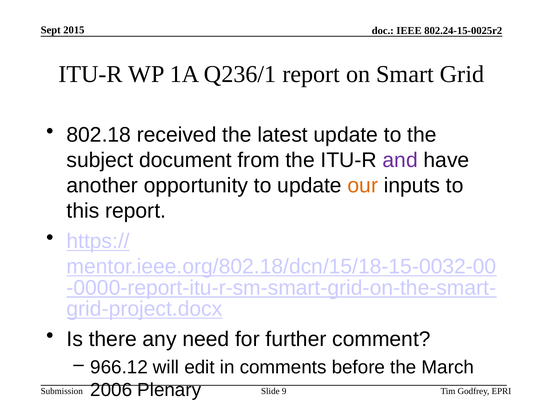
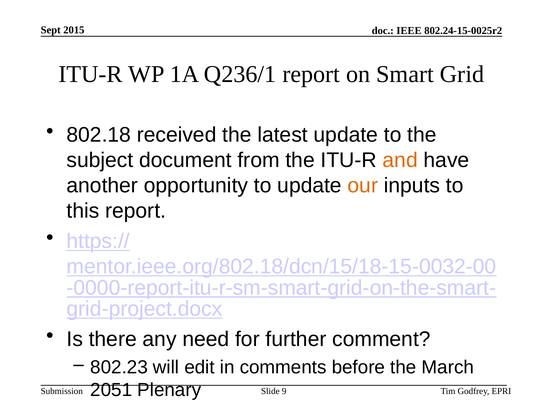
and colour: purple -> orange (400, 160)
966.12: 966.12 -> 802.23 (119, 367)
2006: 2006 -> 2051 (111, 389)
